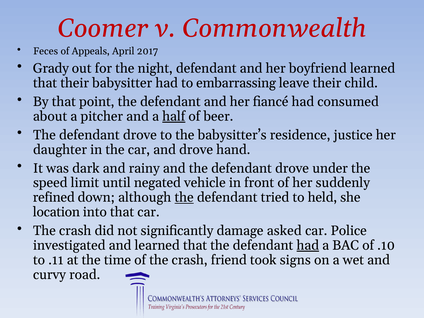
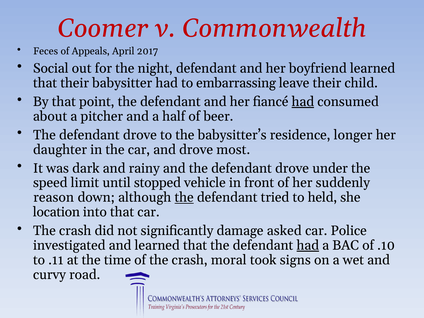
Grady: Grady -> Social (51, 68)
had underline: none -> present (303, 102)
half underline: present -> none (174, 116)
justice: justice -> longer (353, 135)
hand: hand -> most (233, 150)
negated: negated -> stopped (157, 183)
refined: refined -> reason (54, 197)
friend: friend -> moral (229, 260)
